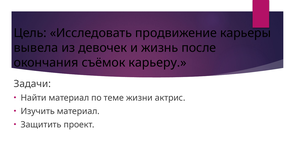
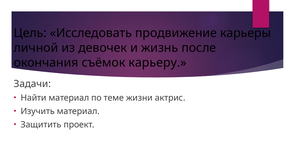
вывела: вывела -> личной (36, 48)
